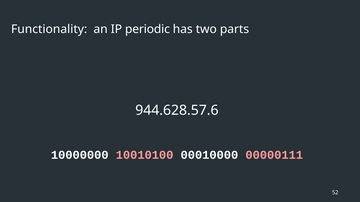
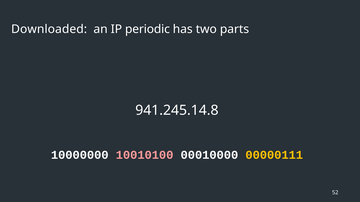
Functionality: Functionality -> Downloaded (49, 29)
944.628.57.6: 944.628.57.6 -> 941.245.14.8 (177, 111)
00000111 colour: pink -> yellow (274, 155)
